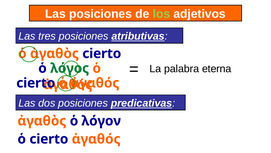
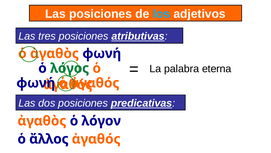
los colour: light green -> light blue (161, 14)
ἀγαθὸς cierto: cierto -> φωνή (102, 53)
cierto: cierto -> φωνή (36, 83)
ὁ cierto: cierto -> ἄλλος (49, 139)
